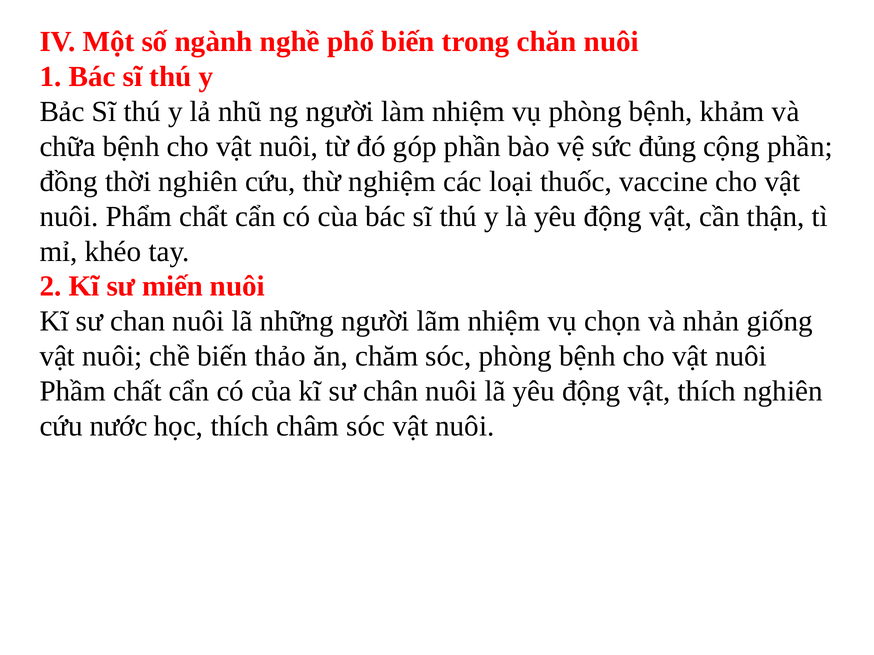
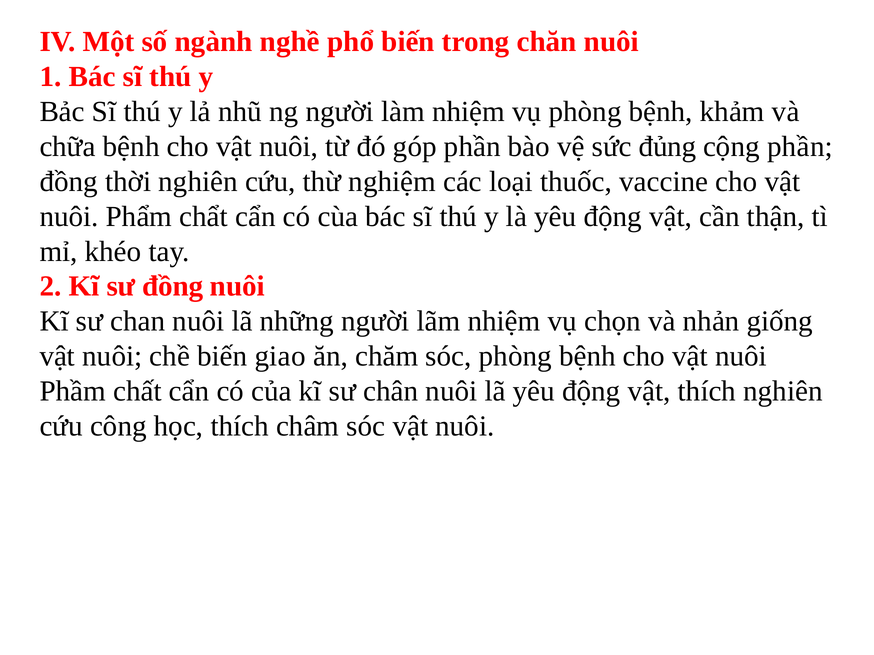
sư miến: miến -> đồng (173, 287)
thảo: thảo -> giao (280, 356)
nước: nước -> công (118, 426)
